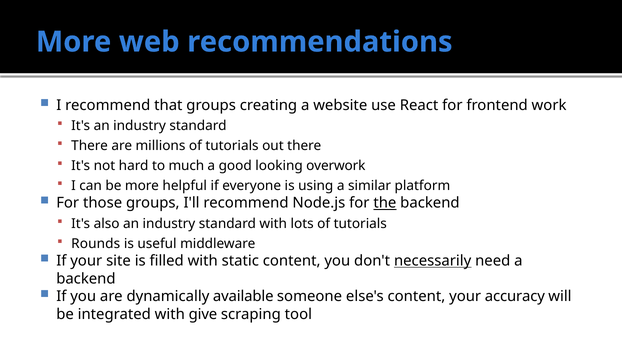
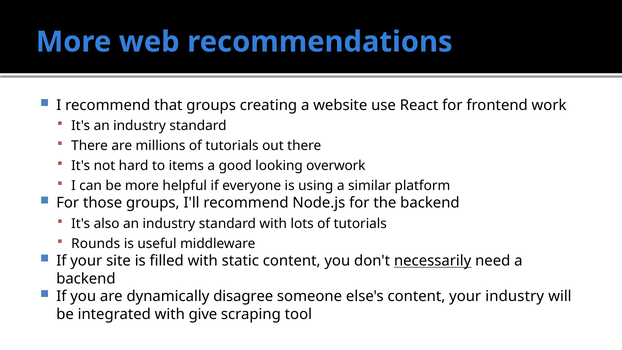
much: much -> items (186, 166)
the underline: present -> none (385, 203)
available: available -> disagree (243, 296)
your accuracy: accuracy -> industry (515, 296)
